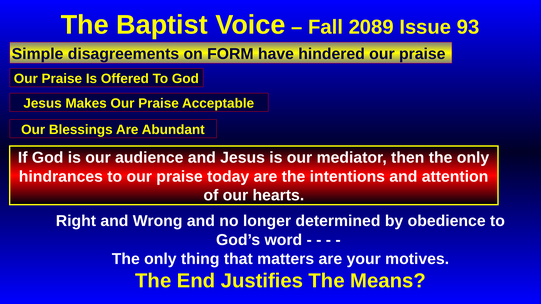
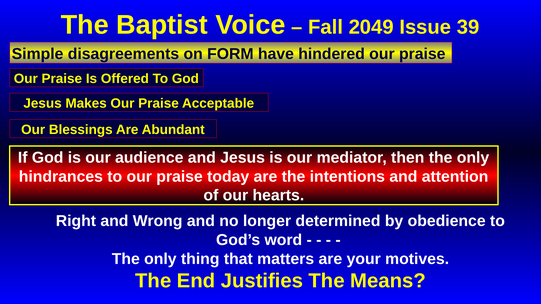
2089: 2089 -> 2049 (371, 27)
93: 93 -> 39 (468, 27)
